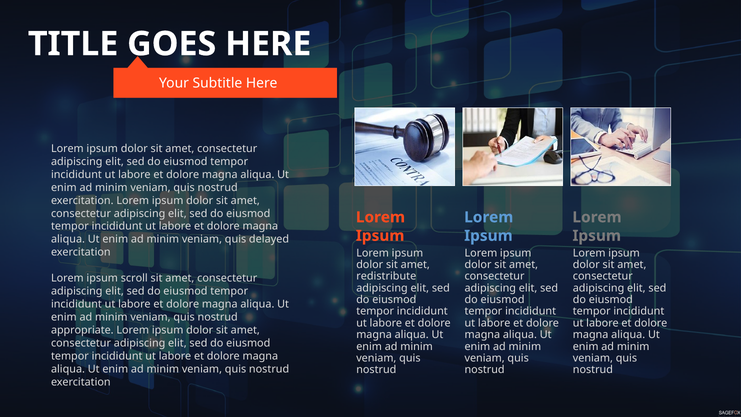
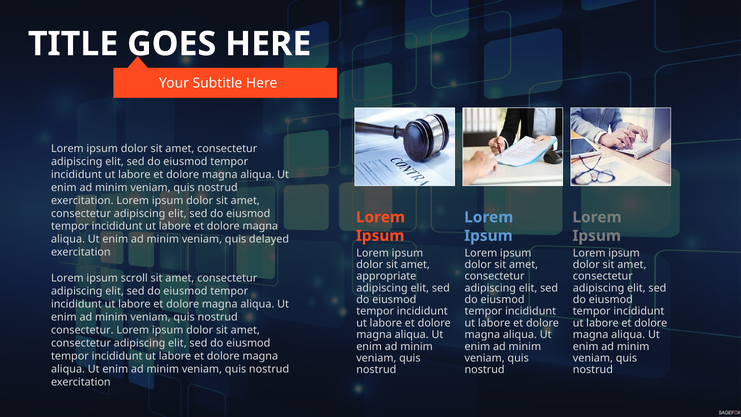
redistribute: redistribute -> appropriate (386, 276)
appropriate: appropriate -> consectetur (82, 330)
